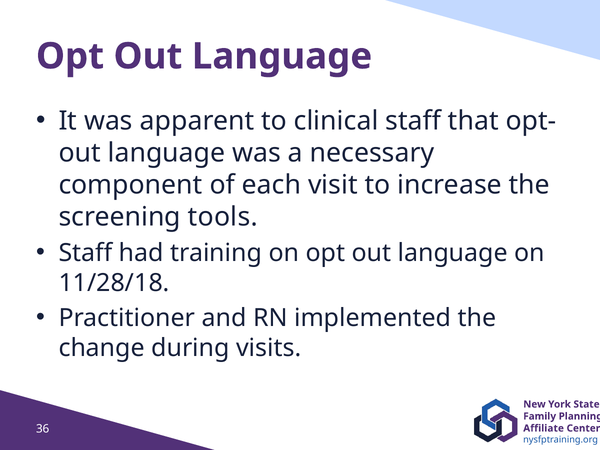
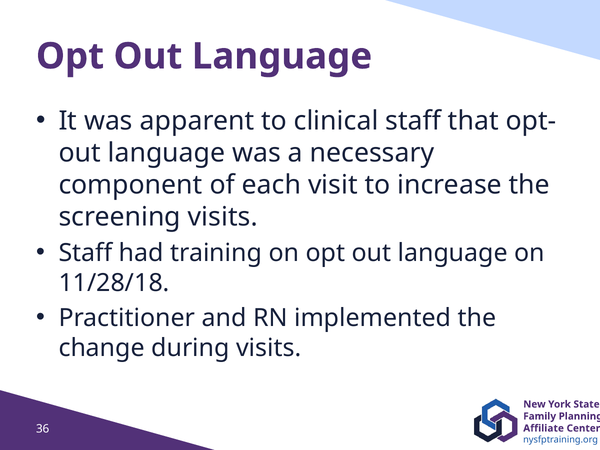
screening tools: tools -> visits (223, 217)
